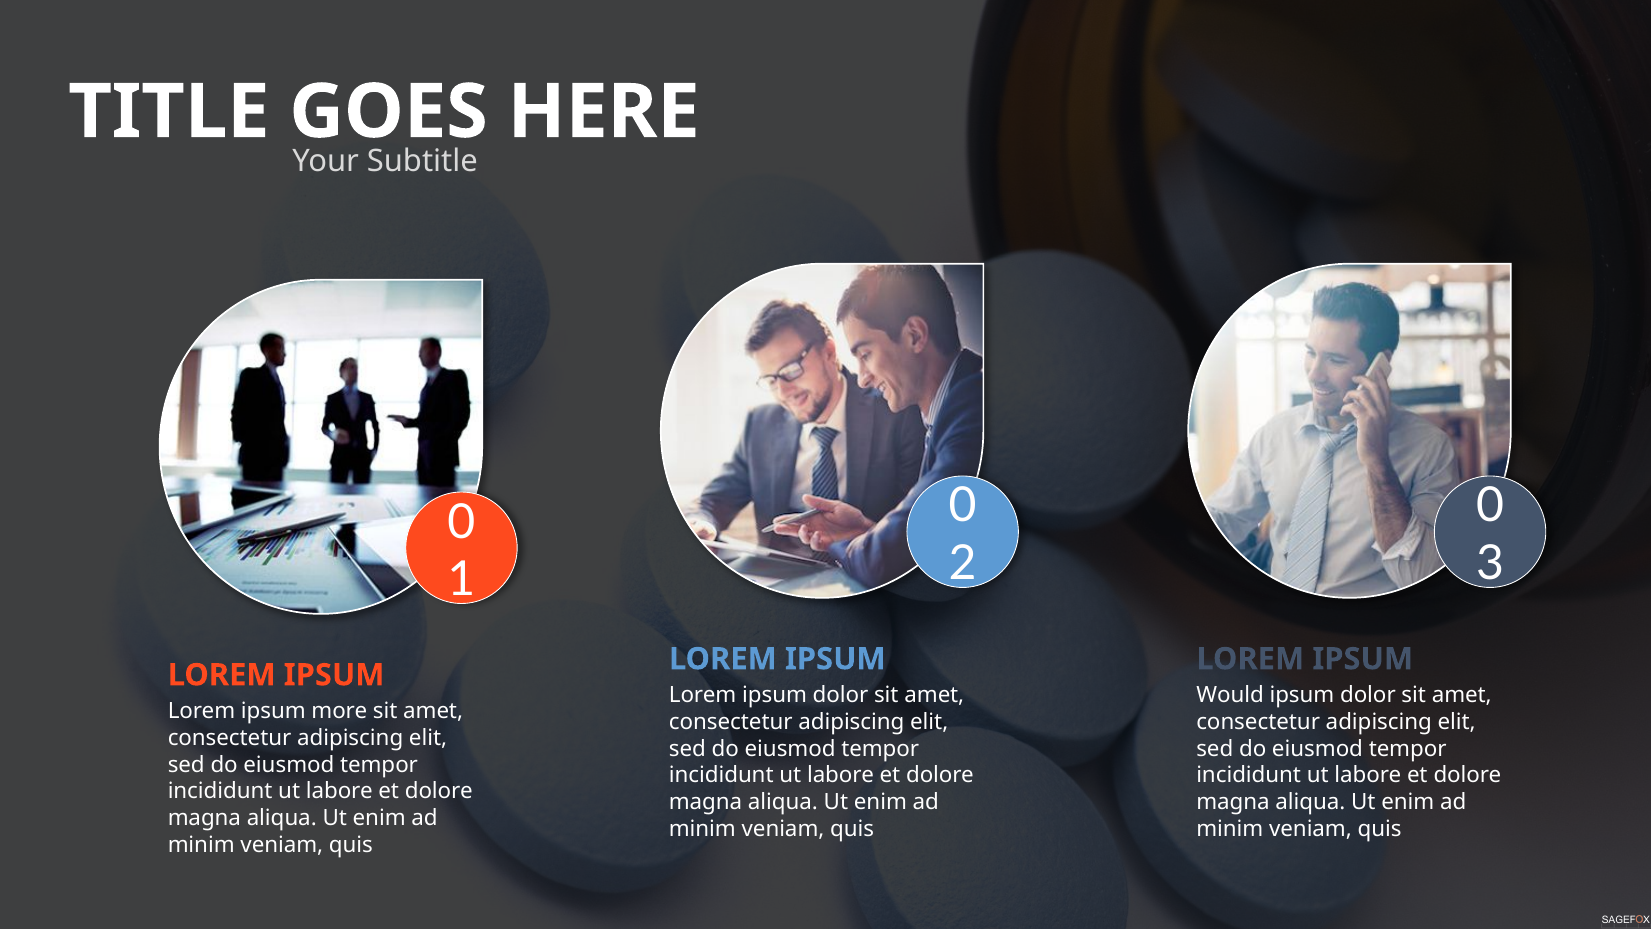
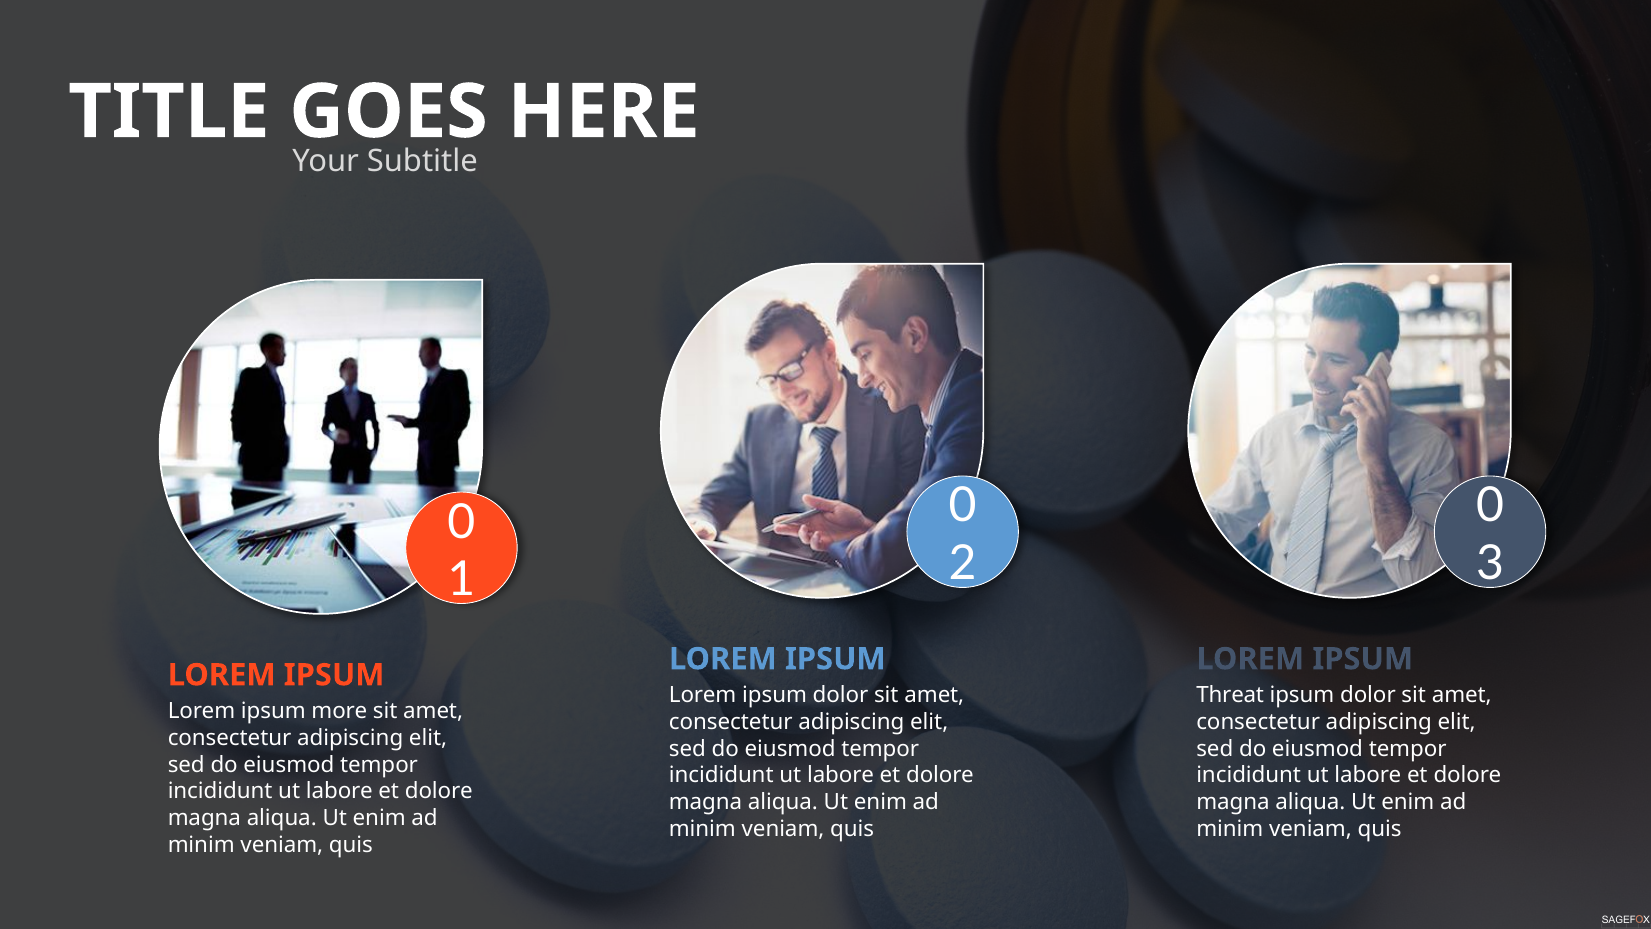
Would: Would -> Threat (1230, 695)
